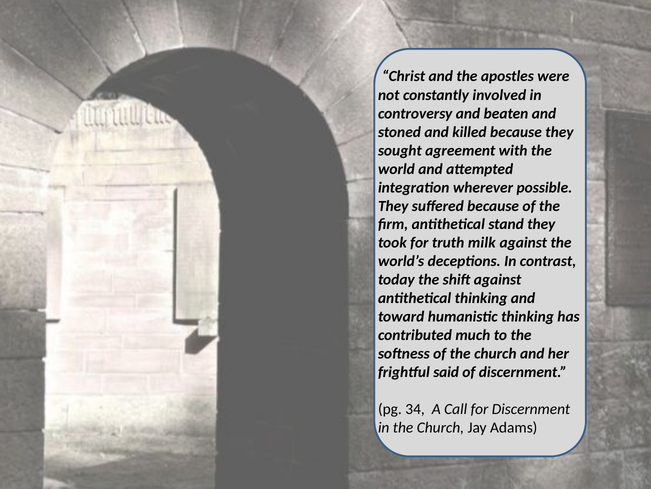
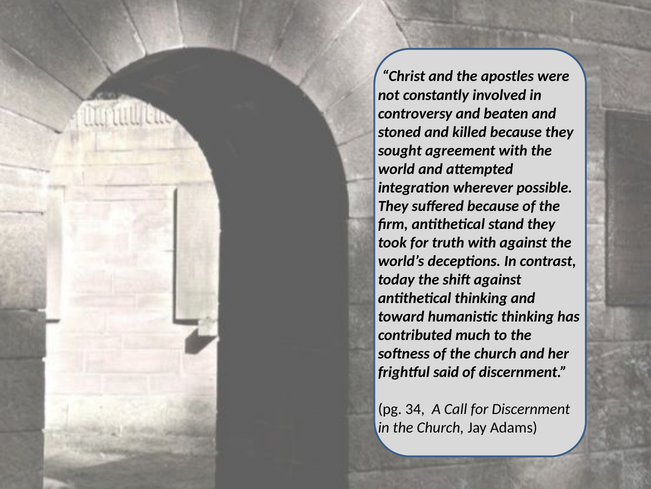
truth milk: milk -> with (482, 243)
